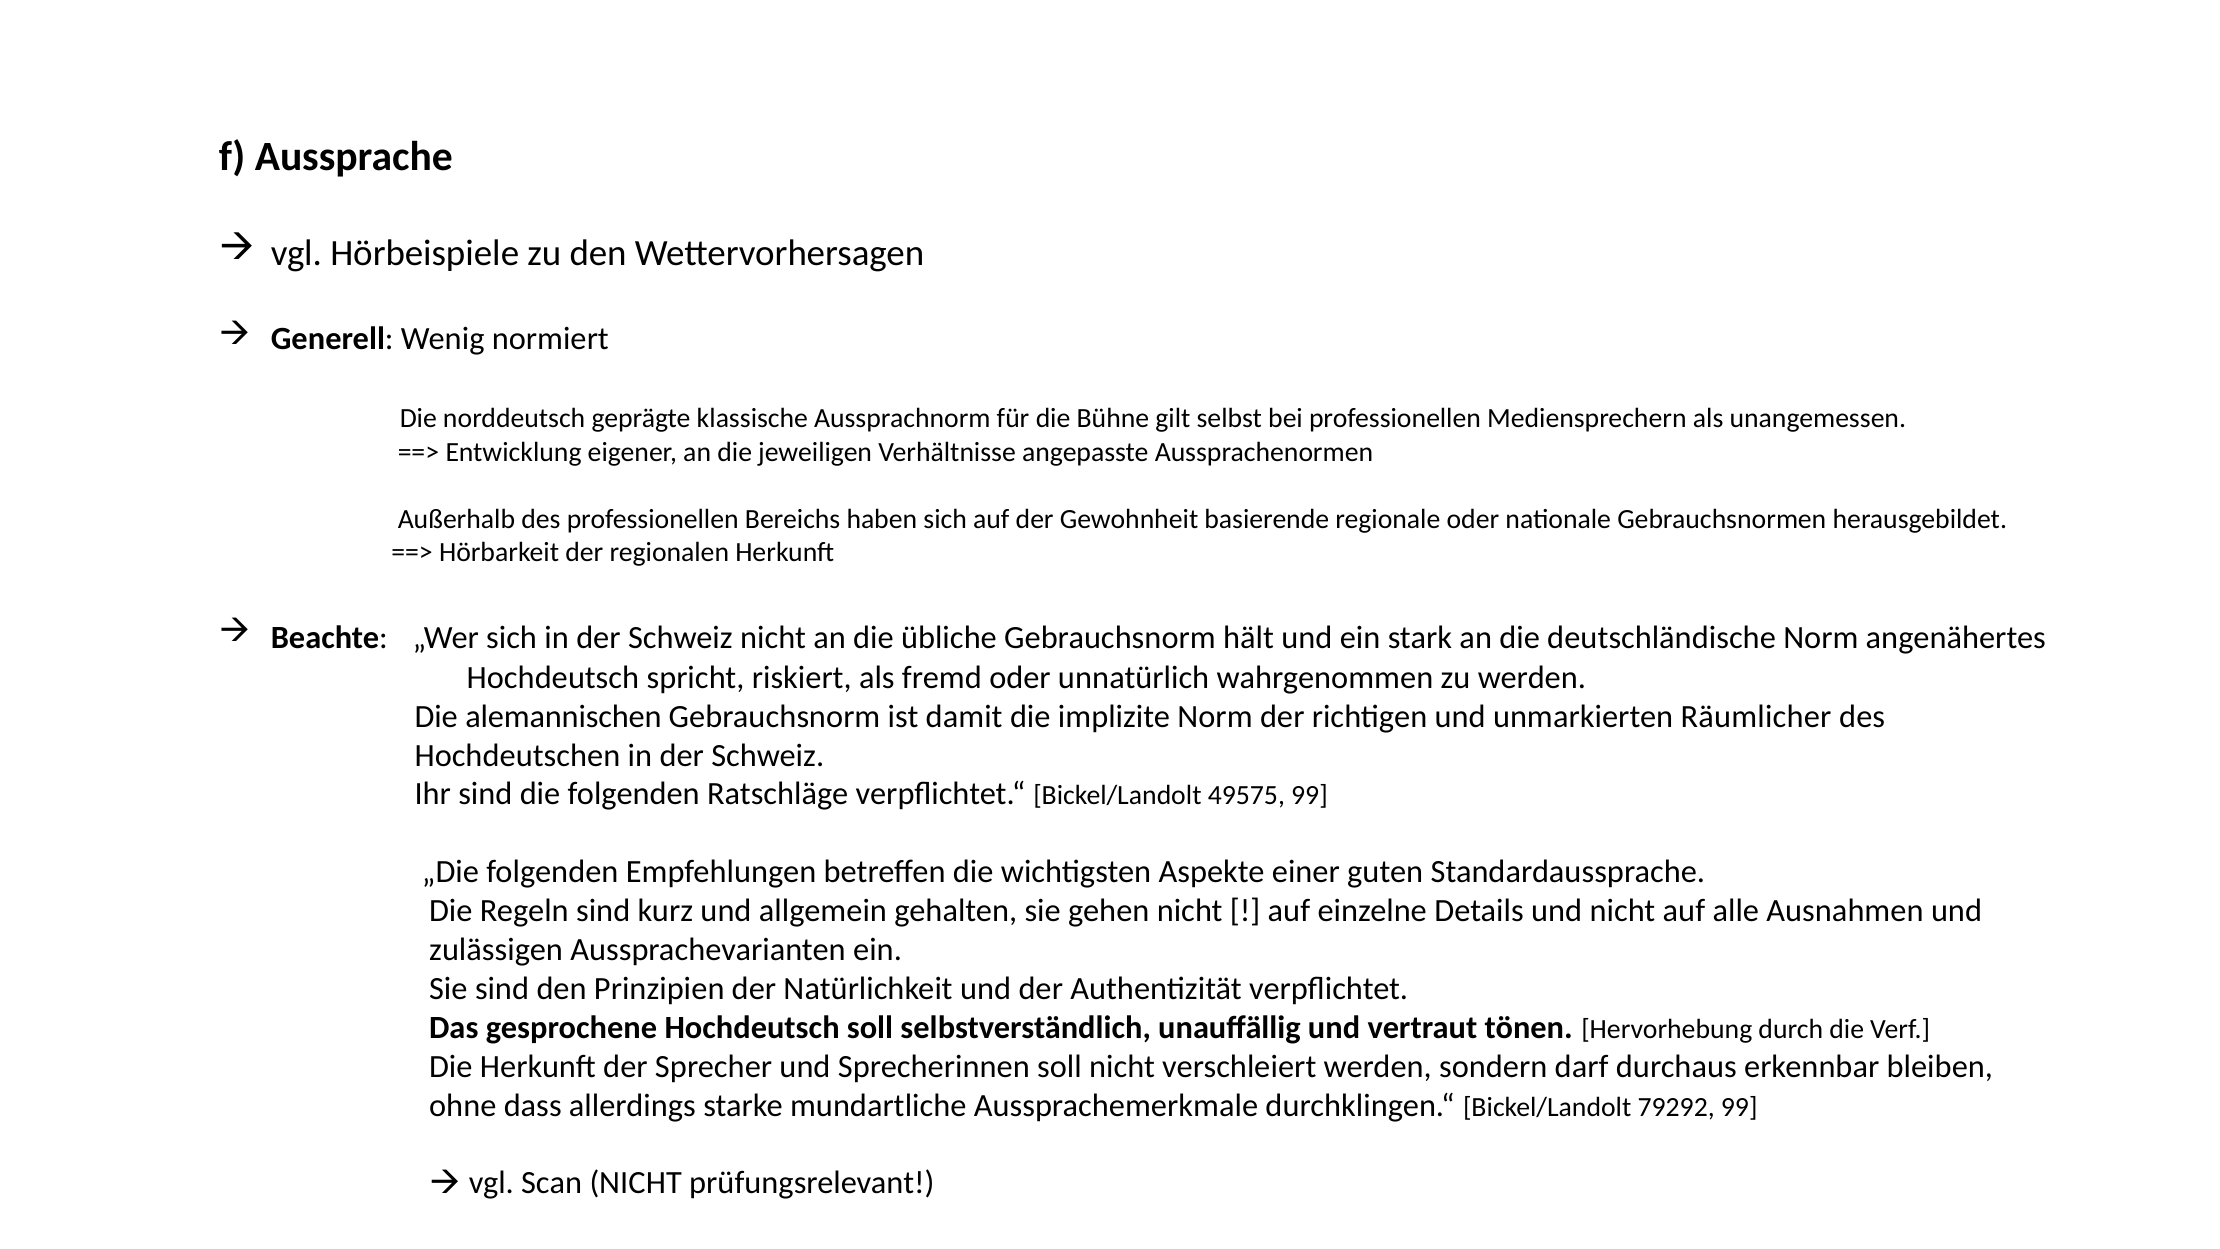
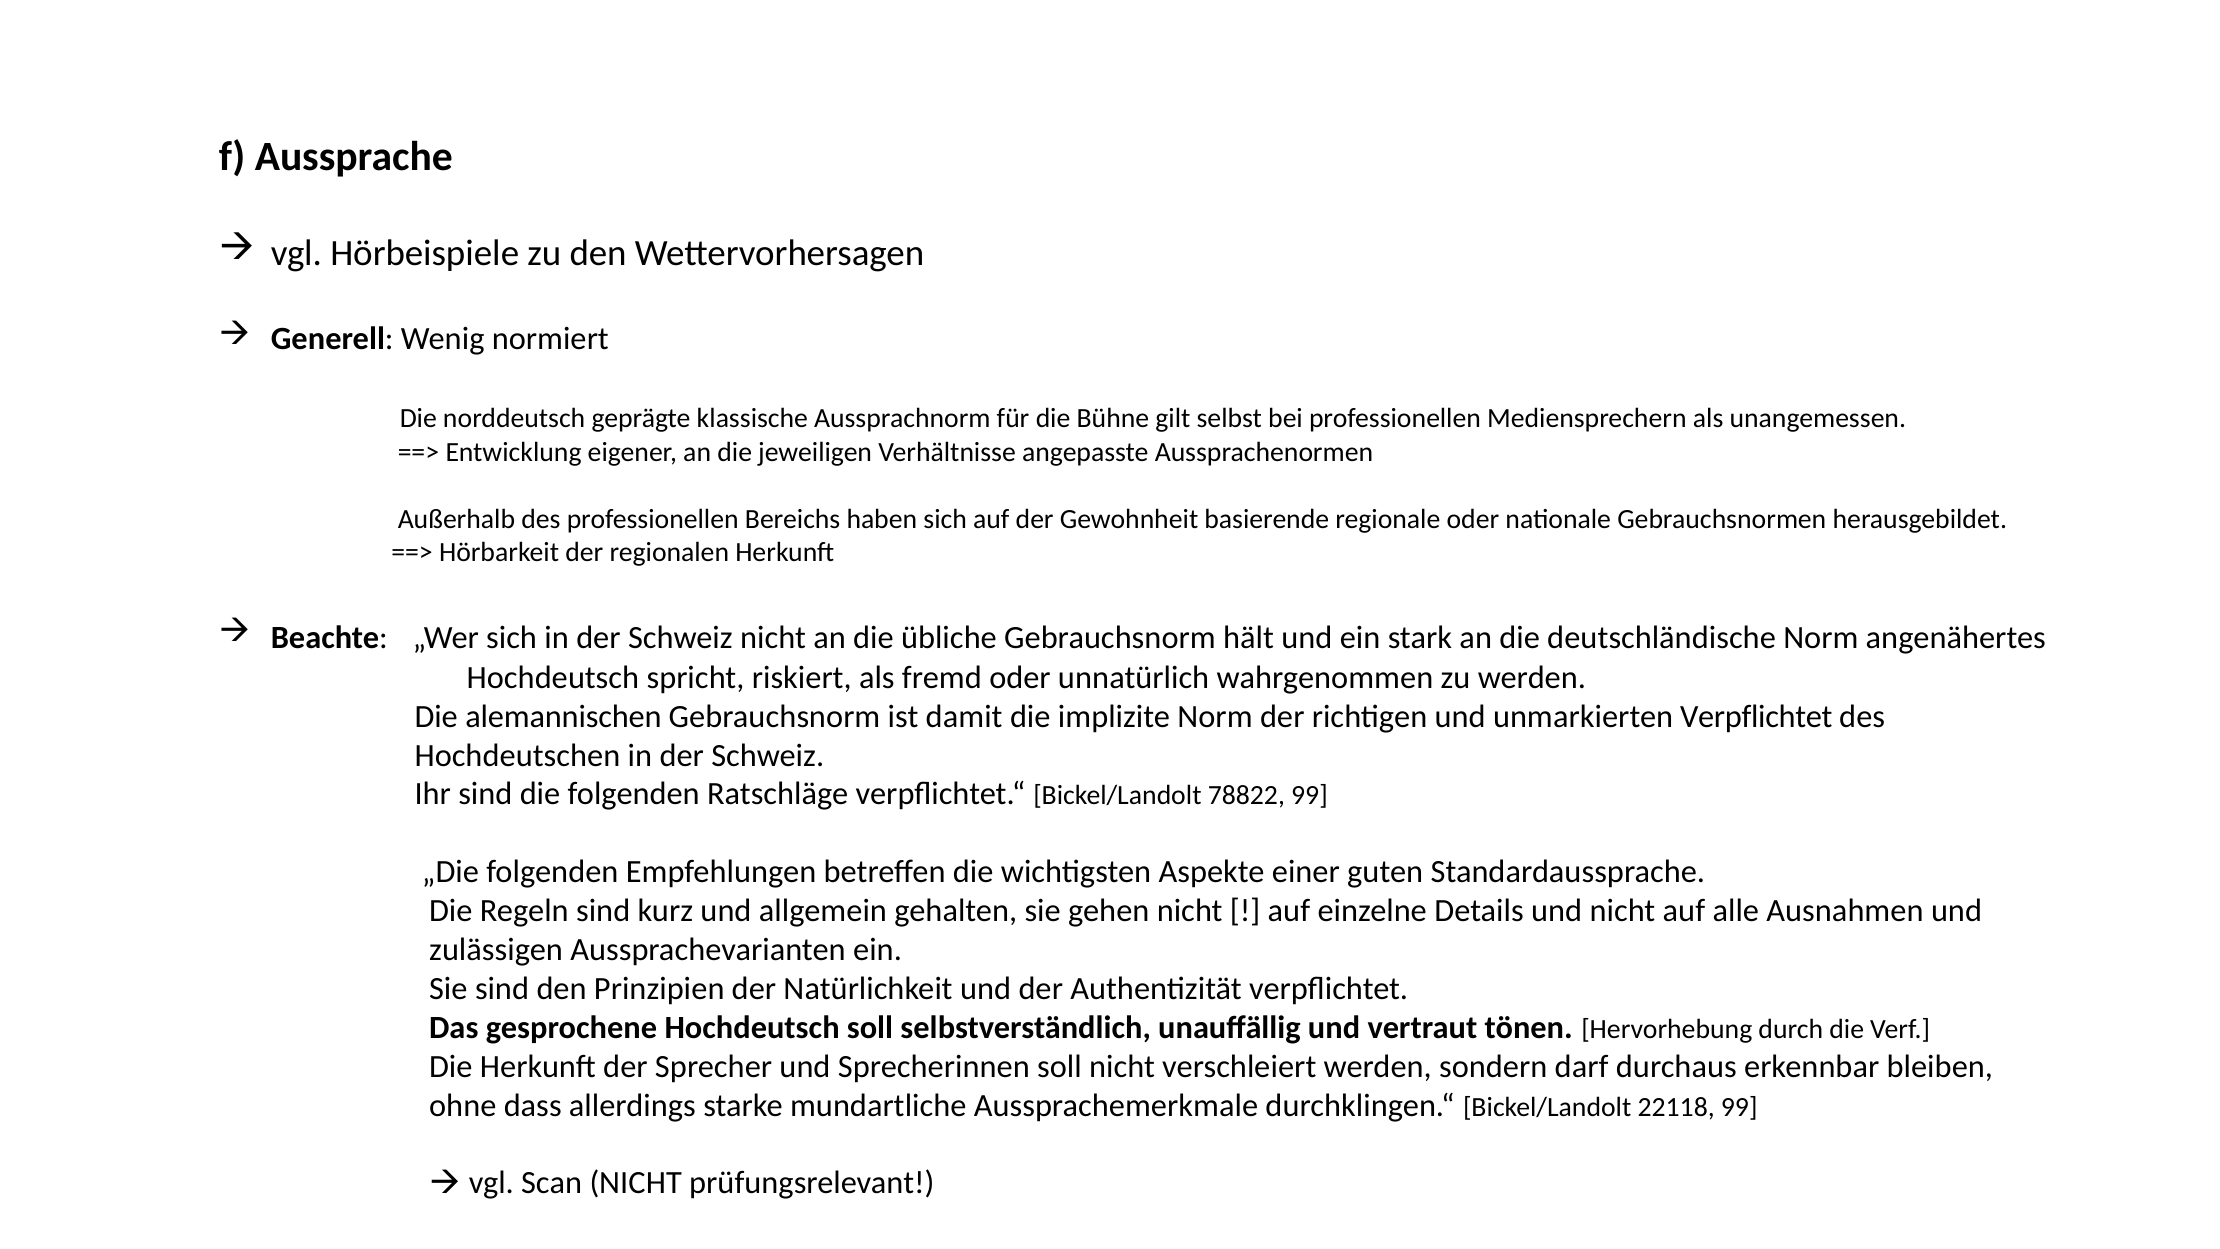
unmarkierten Räumlicher: Räumlicher -> Verpflichtet (1756, 716)
49575: 49575 -> 78822 (1246, 796)
79292: 79292 -> 22118 (1676, 1107)
